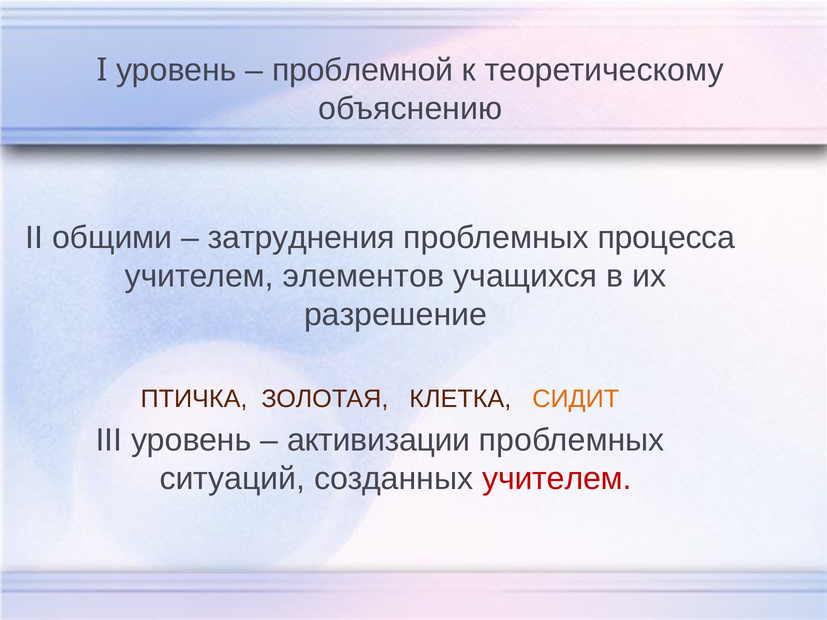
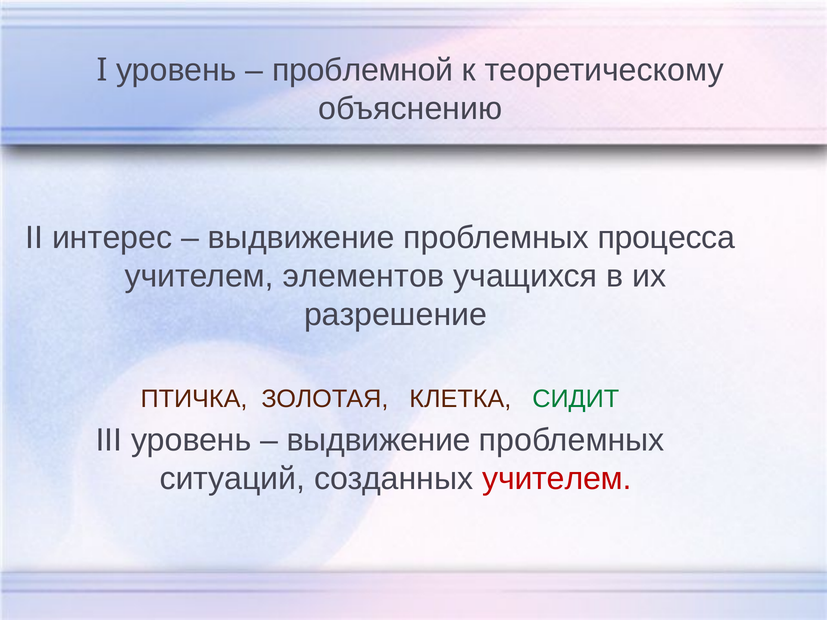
общими: общими -> интерес (112, 238)
затруднения: затруднения -> выдвижение (301, 238)
СИДИТ colour: orange -> green (576, 399)
активизации: активизации -> выдвижение (379, 440)
